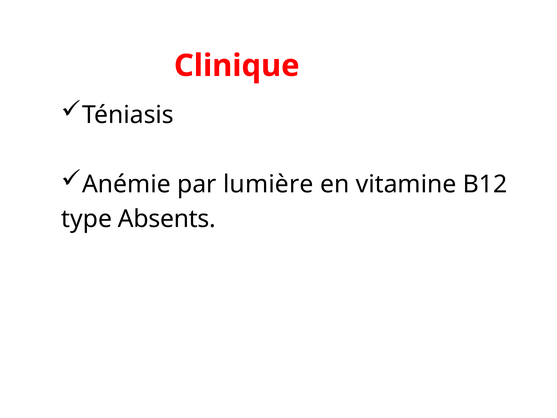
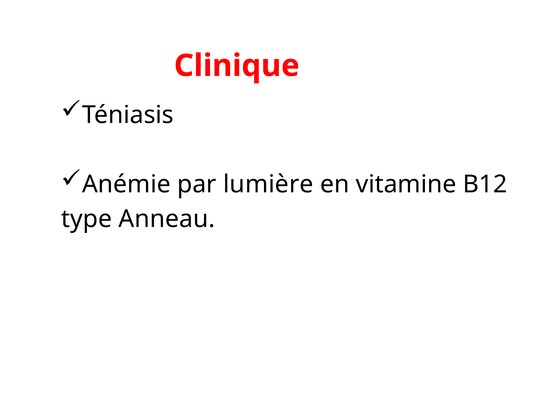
Absents: Absents -> Anneau (167, 219)
